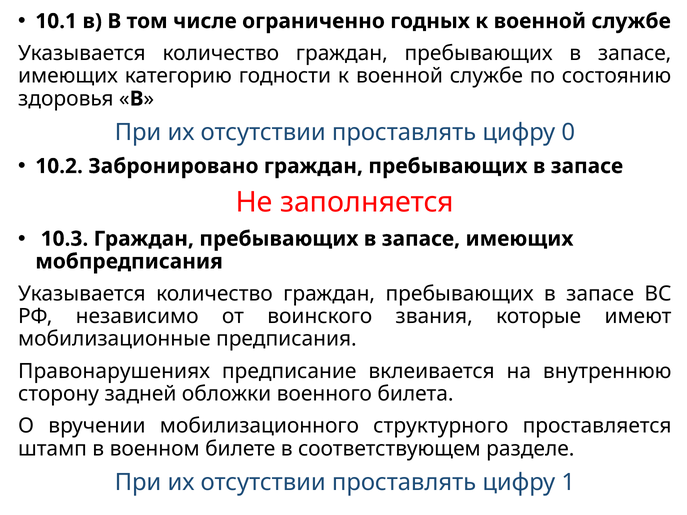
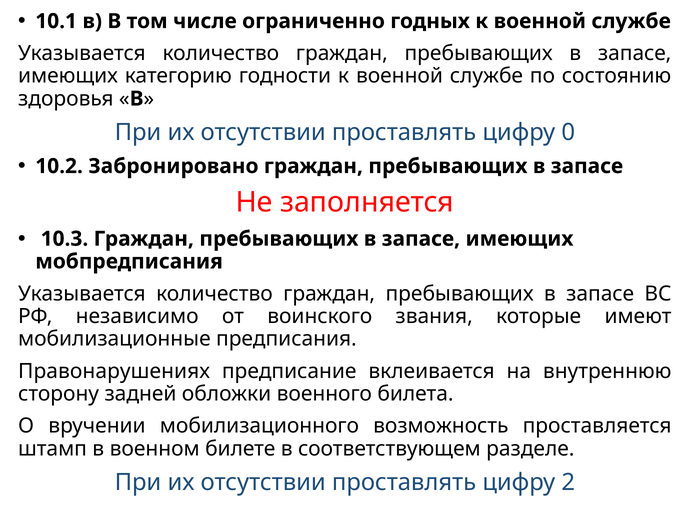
структурного: структурного -> возможность (441, 426)
1: 1 -> 2 (568, 483)
